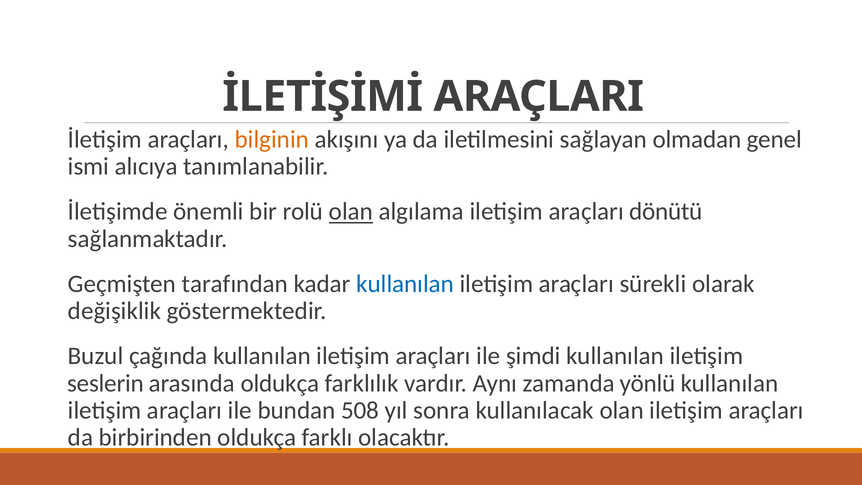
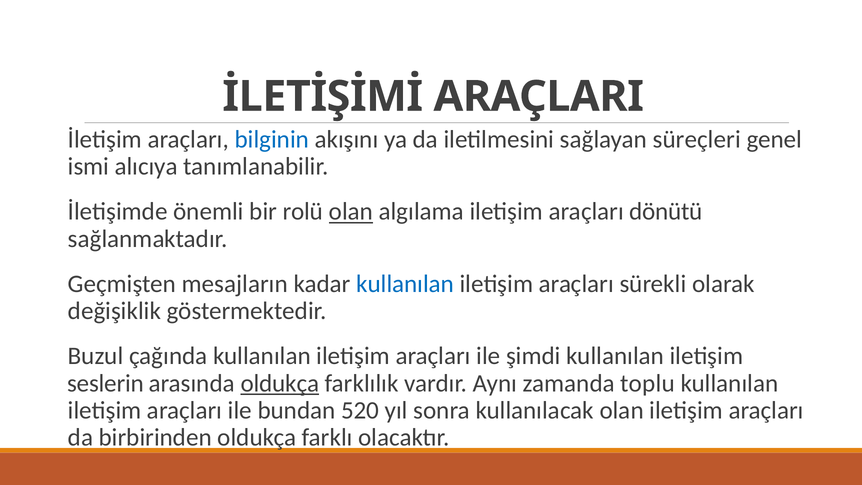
bilginin colour: orange -> blue (272, 139)
olmadan: olmadan -> süreçleri (697, 139)
tarafından: tarafından -> mesajların (235, 284)
oldukça underline: none -> present (280, 383)
yönlü: yönlü -> toplu (648, 383)
508: 508 -> 520 (360, 410)
